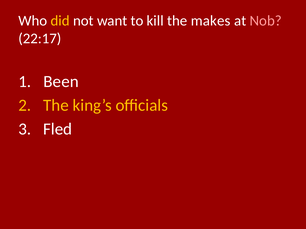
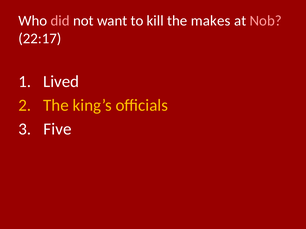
did colour: yellow -> pink (60, 21)
Been: Been -> Lived (61, 82)
Fled: Fled -> Five (58, 129)
